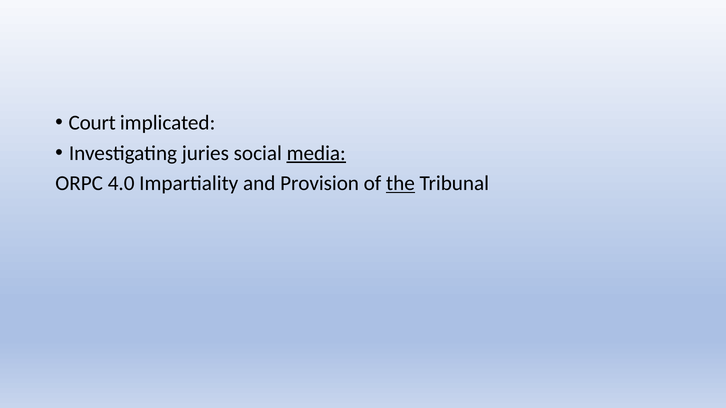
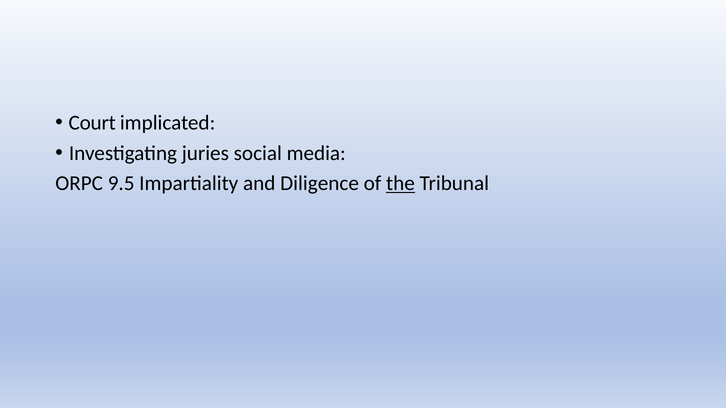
media underline: present -> none (316, 153)
4.0: 4.0 -> 9.5 (121, 184)
Provision: Provision -> Diligence (320, 184)
